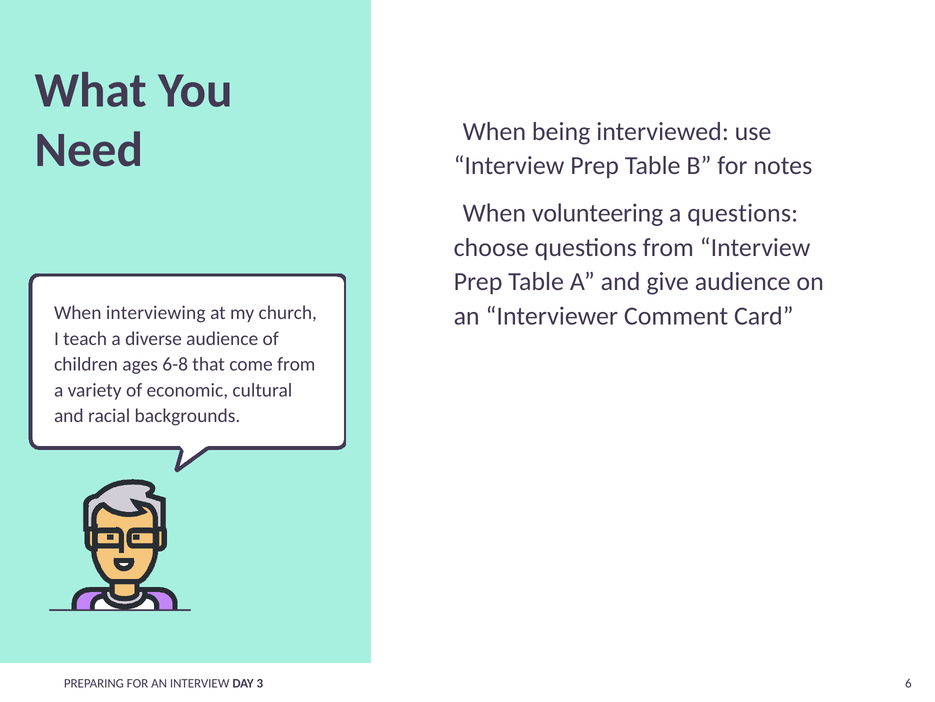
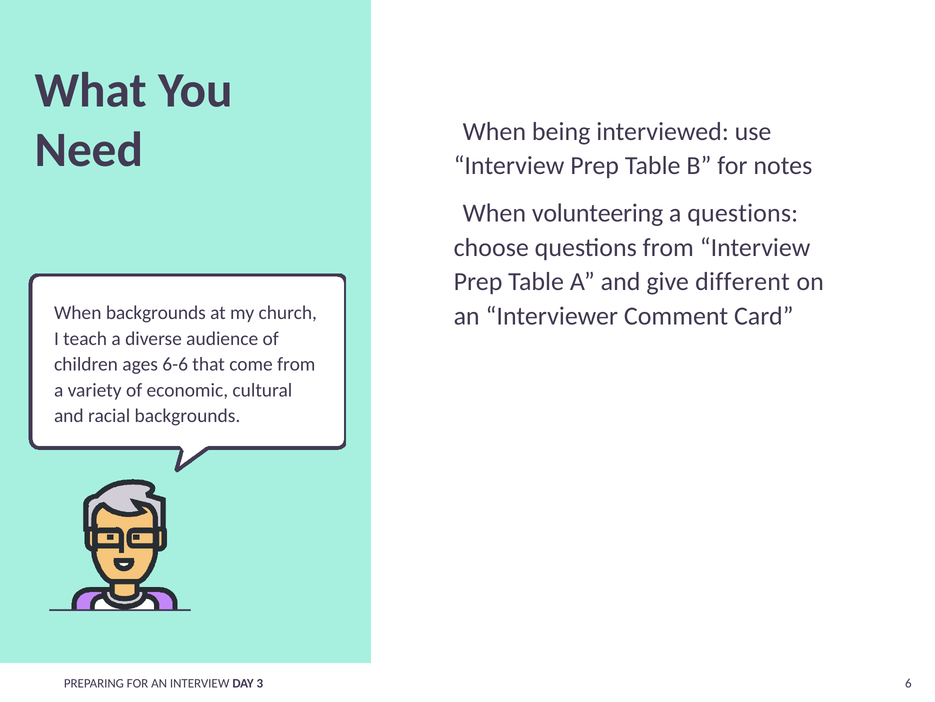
give audience: audience -> different (743, 282)
When interviewing: interviewing -> backgrounds (156, 313)
6-8: 6-8 -> 6-6 (175, 364)
